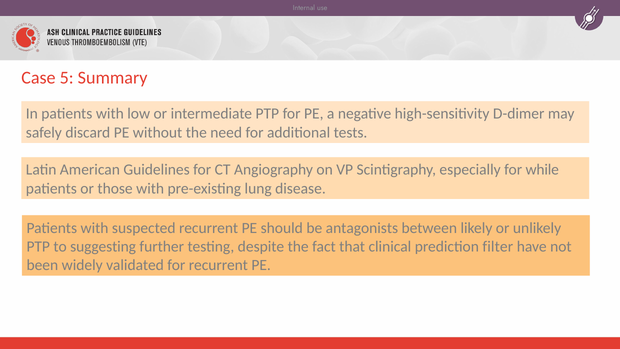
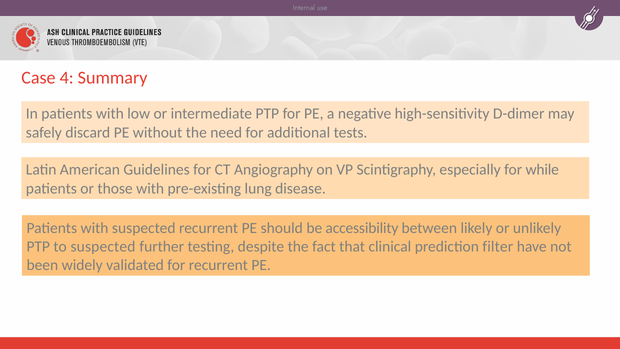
5: 5 -> 4 (67, 78)
antagonists: antagonists -> accessibility (362, 228)
to suggesting: suggesting -> suspected (103, 246)
